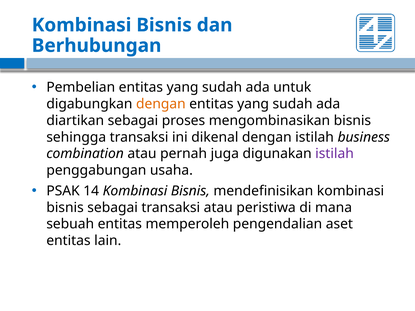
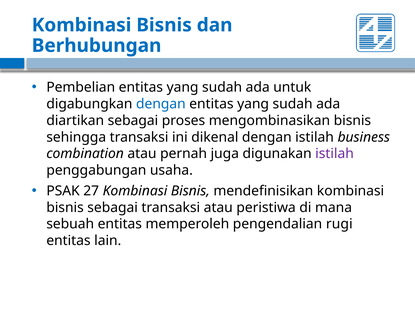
dengan colour: orange -> blue (161, 104)
14: 14 -> 27 (91, 191)
aset: aset -> rugi (339, 224)
